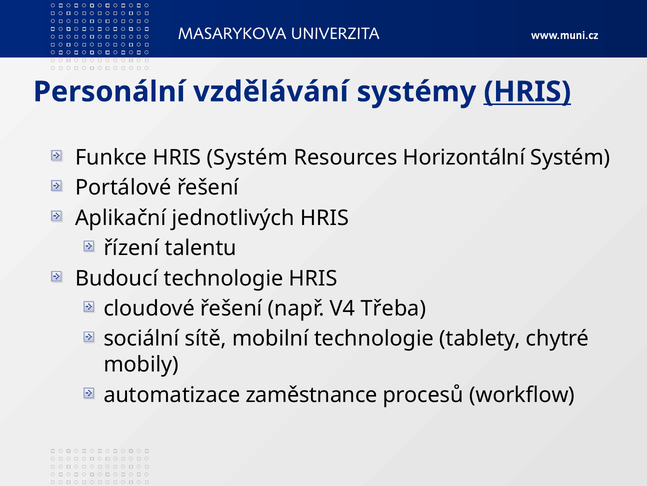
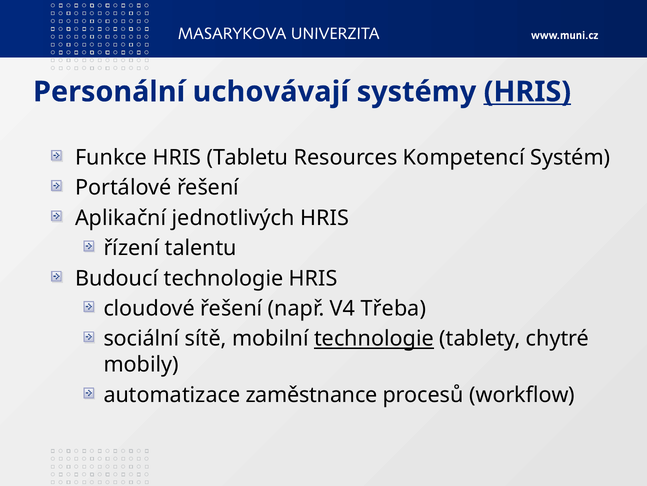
vzdělávání: vzdělávání -> uchovávají (271, 92)
HRIS Systém: Systém -> Tabletu (248, 157)
Horizontální: Horizontální -> Kompetencí (464, 157)
technologie underline: none -> present (374, 338)
